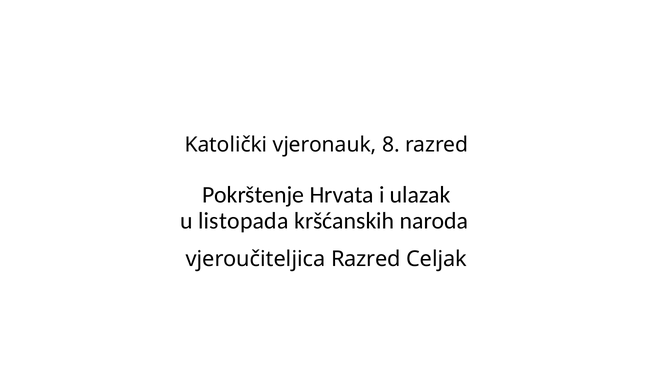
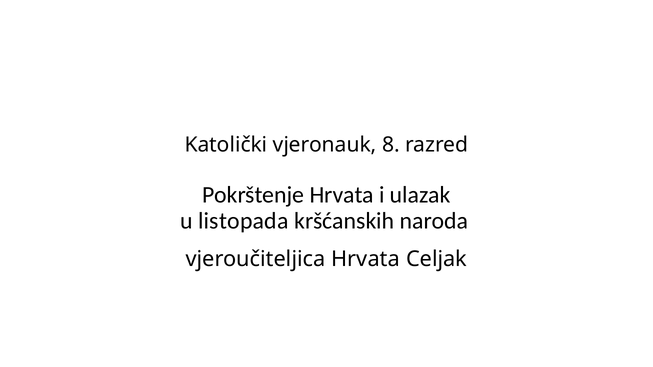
vjeroučiteljica Razred: Razred -> Hrvata (366, 259)
